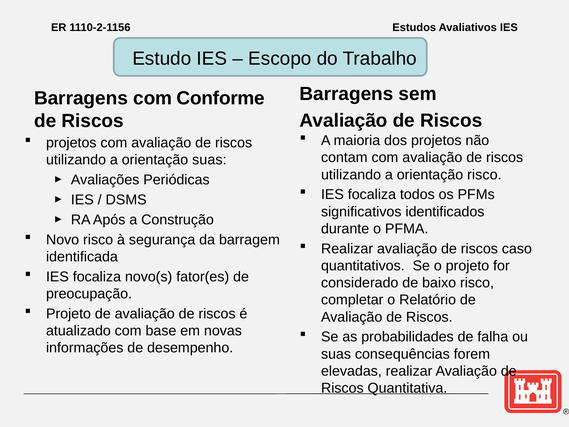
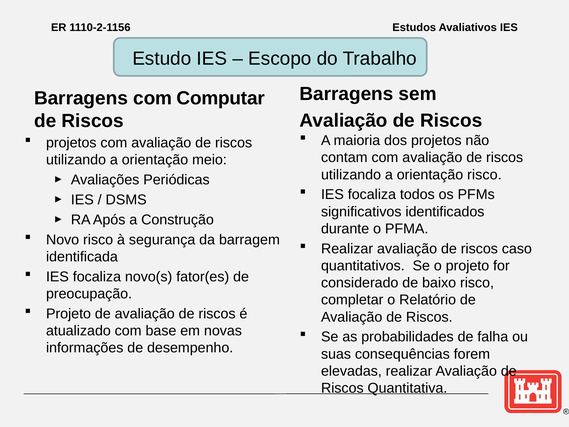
Conforme: Conforme -> Computar (221, 98)
orientação suas: suas -> meio (209, 160)
